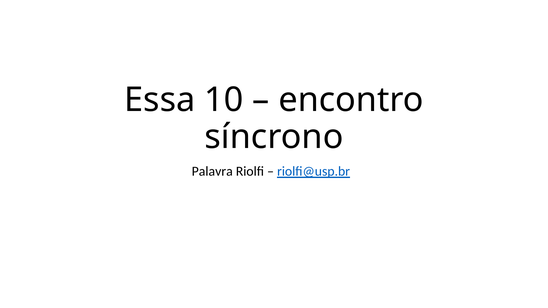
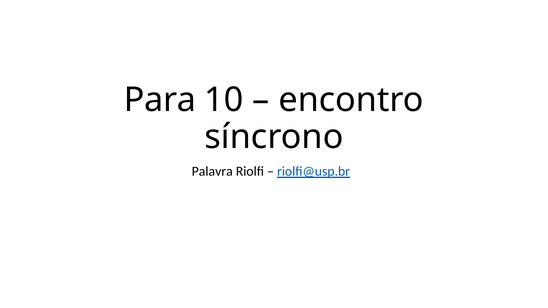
Essa: Essa -> Para (160, 100)
